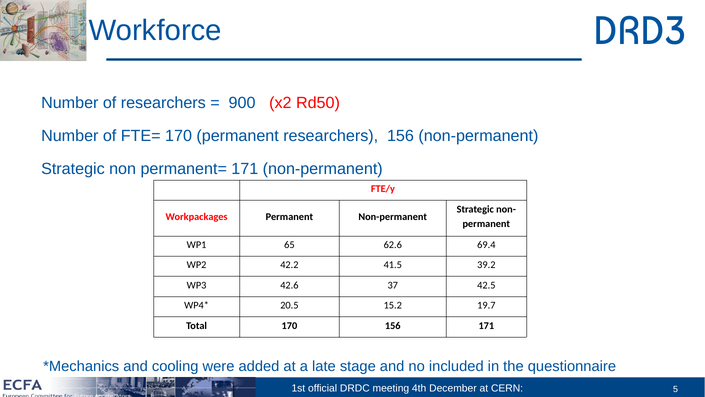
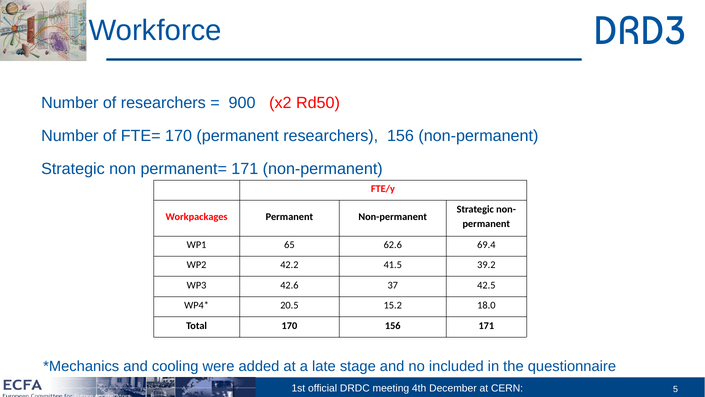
19.7: 19.7 -> 18.0 (486, 305)
